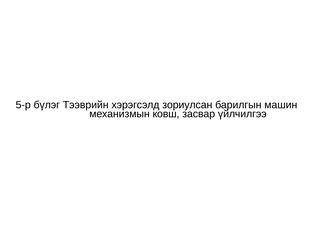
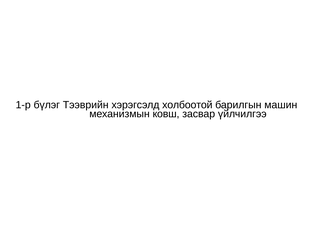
5-р: 5-р -> 1-р (23, 105)
зориулсан: зориулсан -> холбоотой (187, 105)
